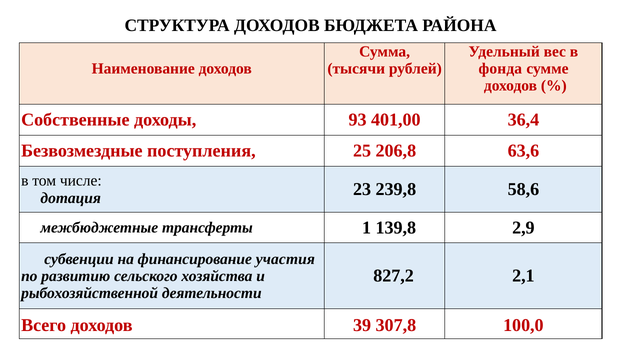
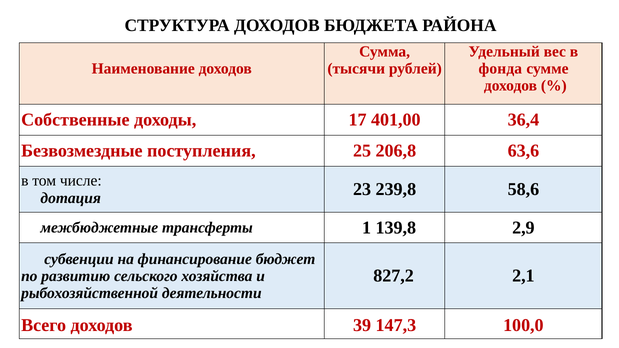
93: 93 -> 17 (358, 120)
участия: участия -> бюджет (286, 259)
307,8: 307,8 -> 147,3 (396, 326)
